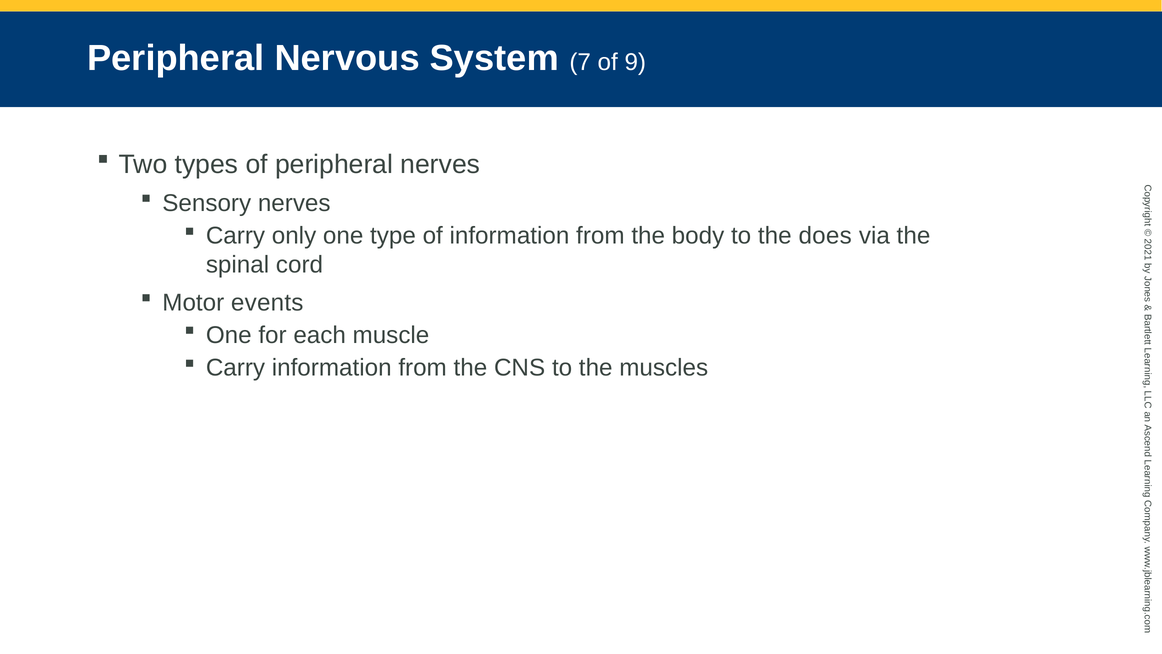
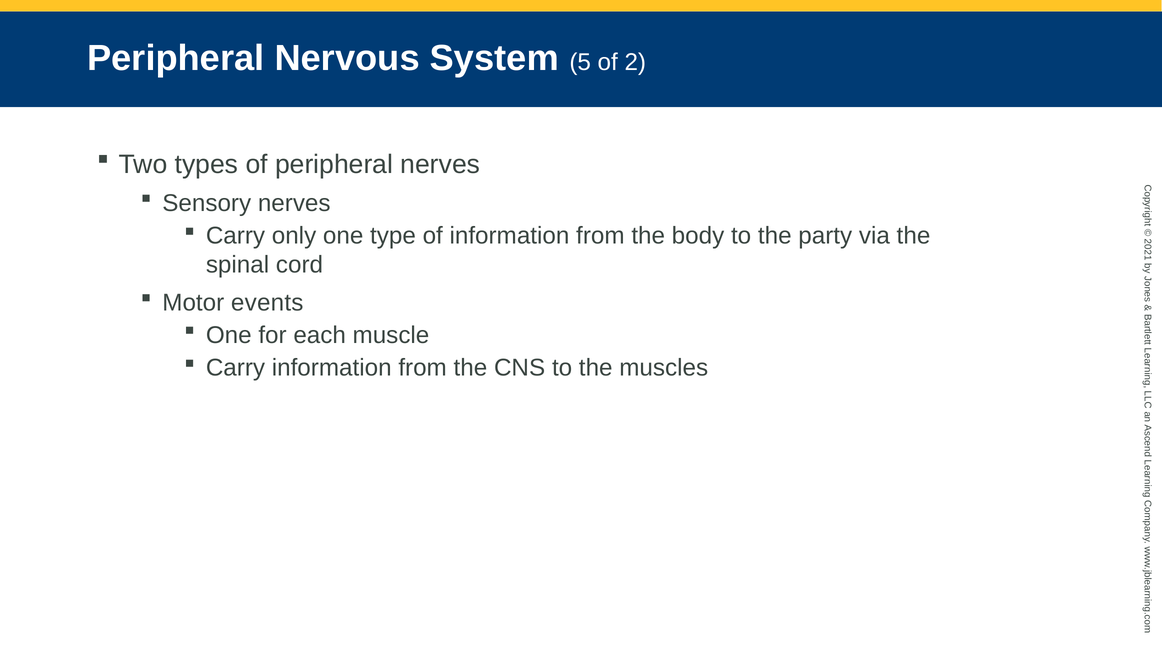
7: 7 -> 5 (580, 62)
of 9: 9 -> 2 (635, 62)
does: does -> party (825, 236)
